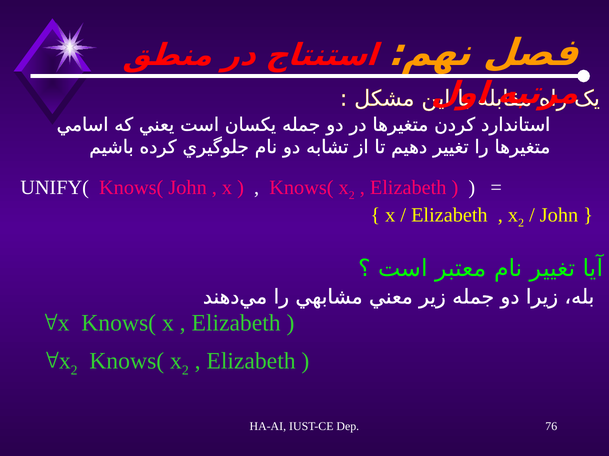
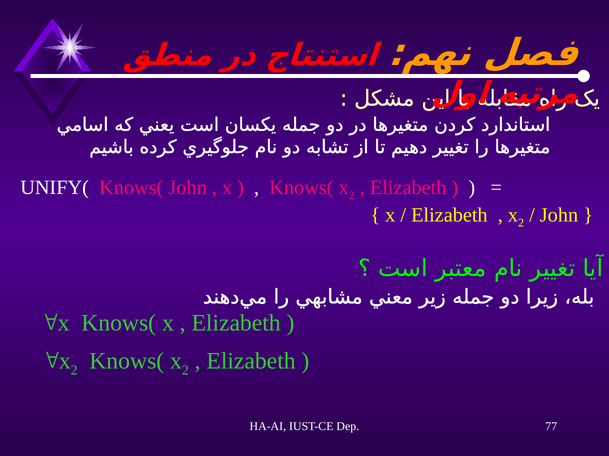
76: 76 -> 77 (551, 427)
